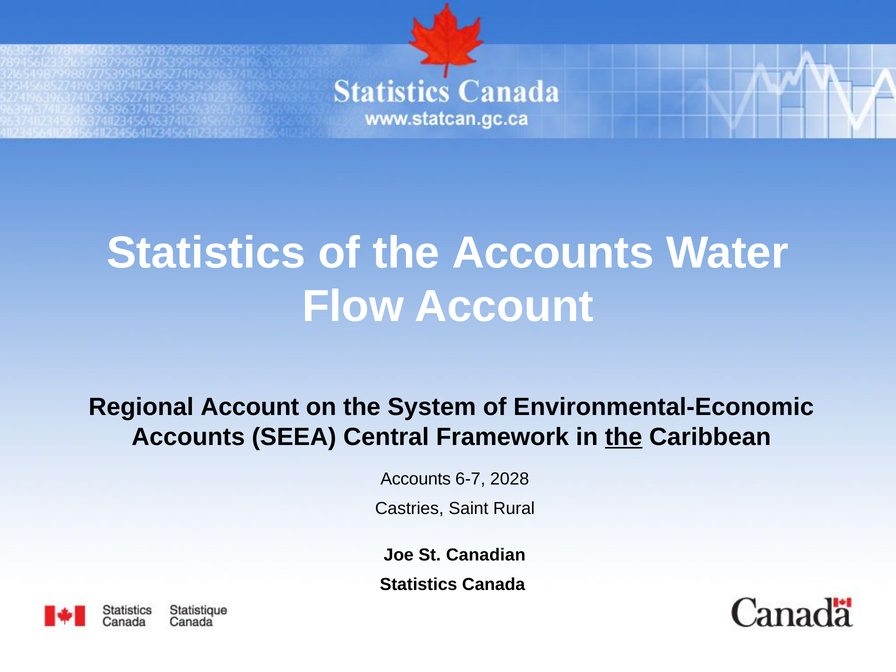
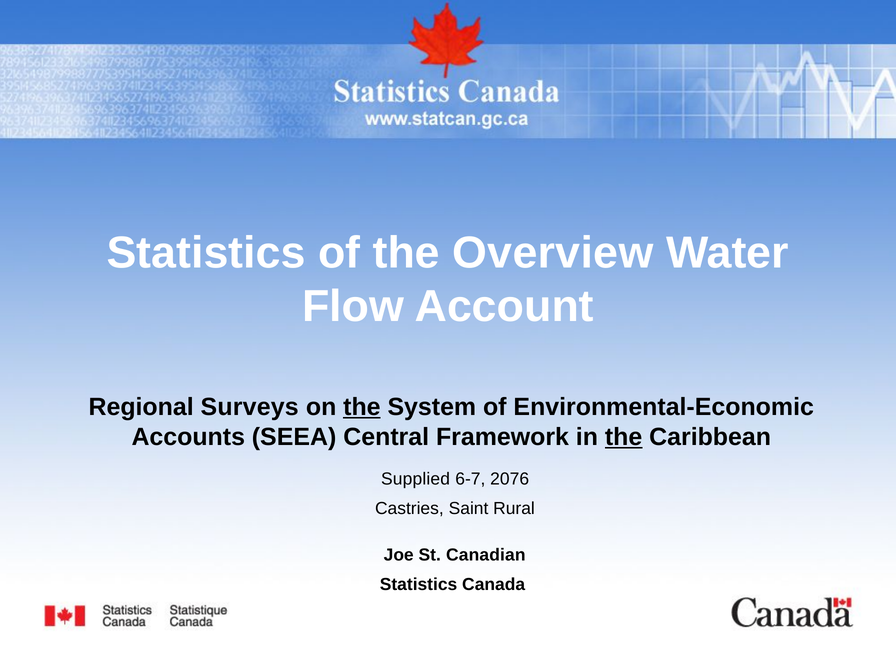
the Accounts: Accounts -> Overview (553, 253)
Regional Account: Account -> Surveys (250, 407)
the underline: none -> present (362, 407)
Accounts: Accounts -> Supplied (416, 479)
2028: 2028 -> 2076 (510, 479)
